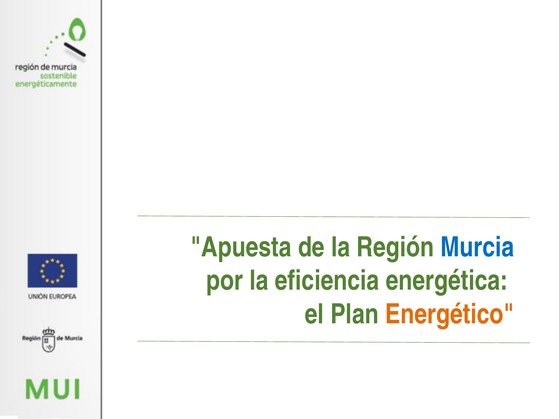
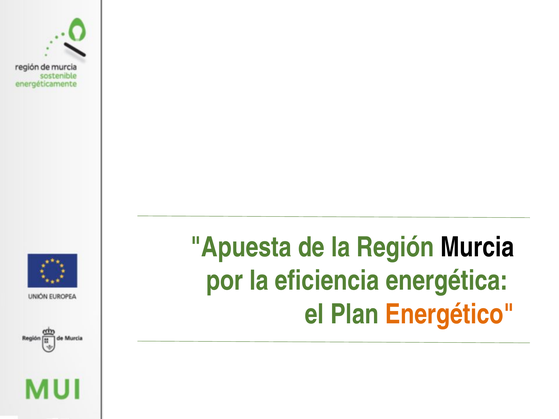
Murcia colour: blue -> black (477, 247)
